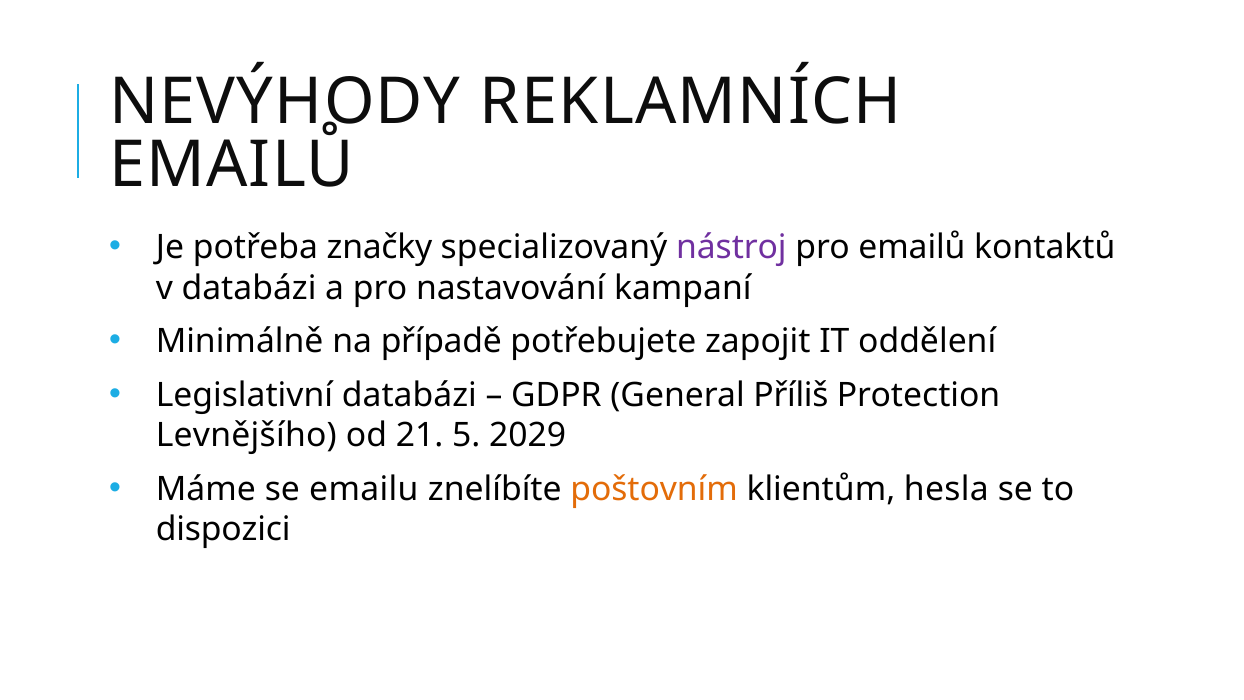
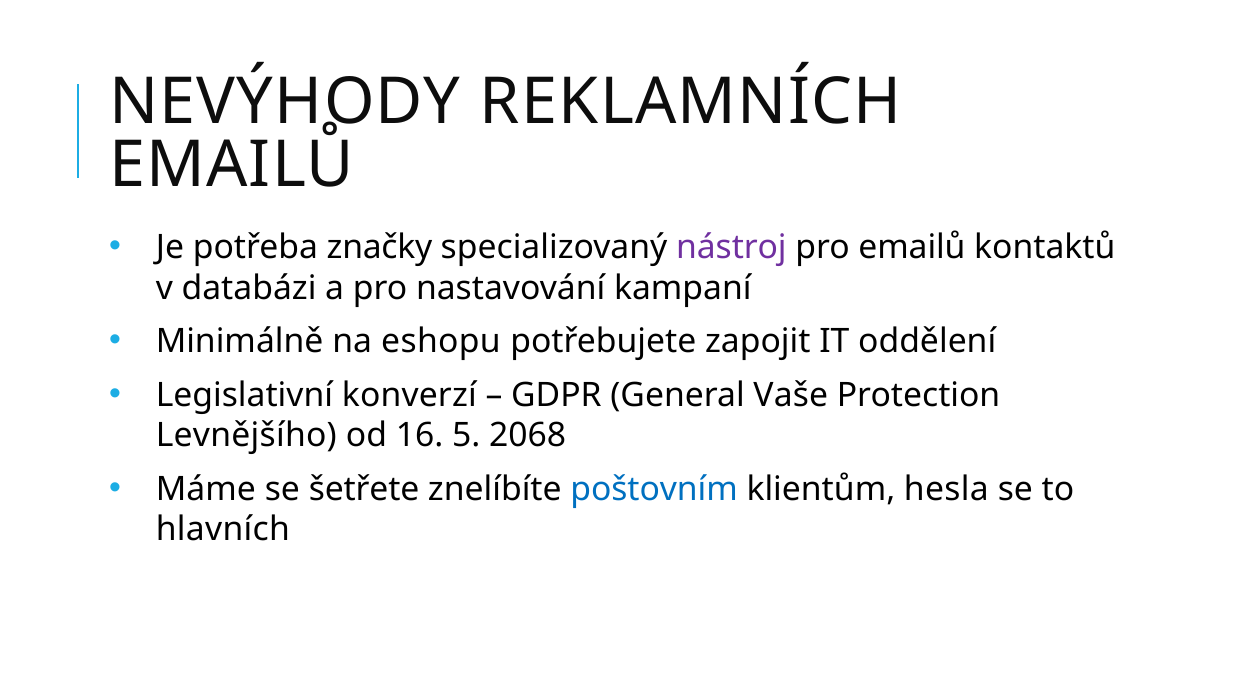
případě: případě -> eshopu (441, 342)
Legislativní databázi: databázi -> konverzí (409, 395)
Příliš: Příliš -> Vaše (791, 395)
21: 21 -> 16 (420, 436)
2029: 2029 -> 2068 (528, 436)
emailu: emailu -> šetřete (364, 489)
poštovním colour: orange -> blue (654, 489)
dispozici: dispozici -> hlavních (223, 530)
